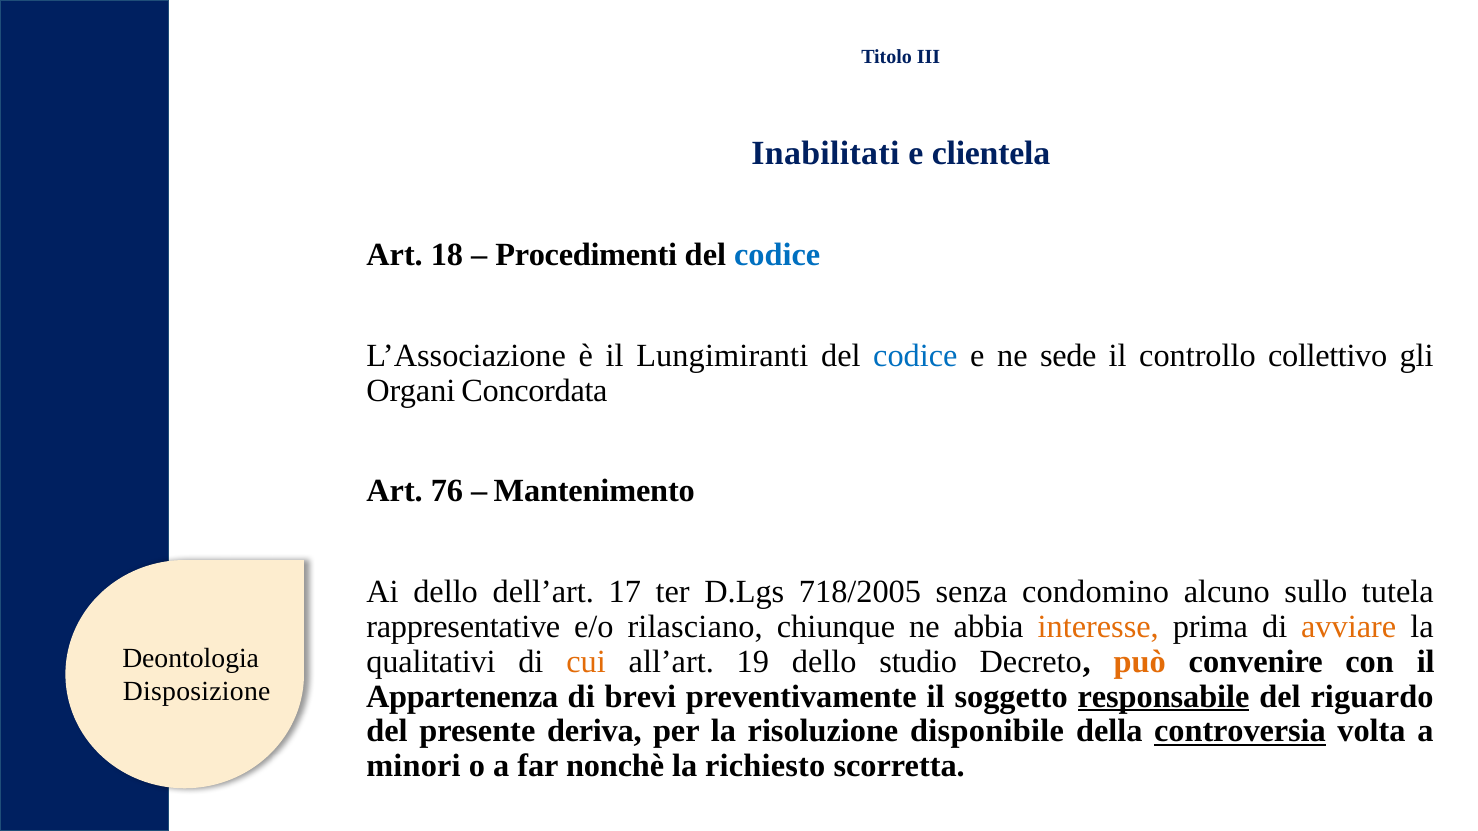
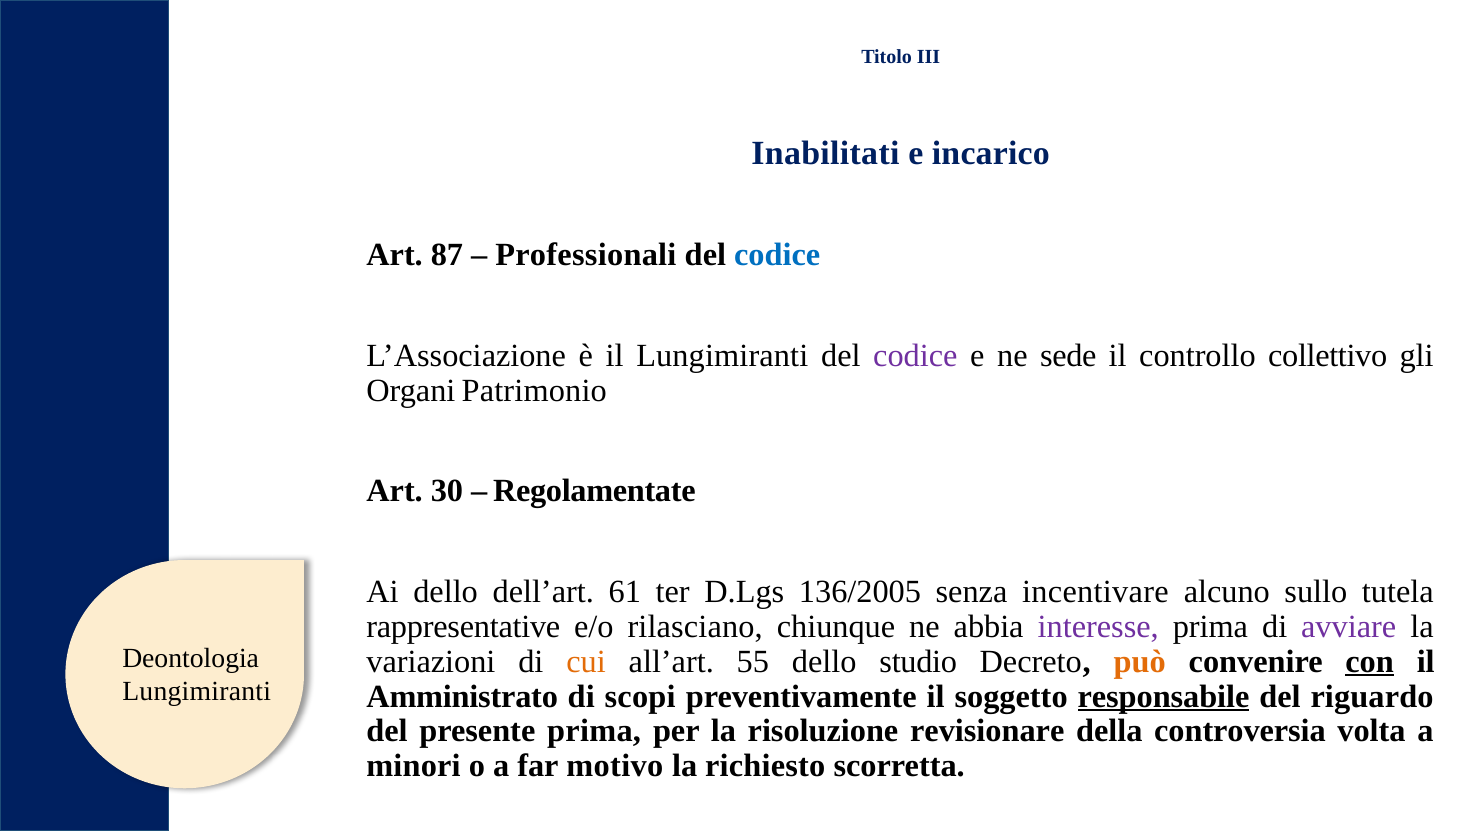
clientela: clientela -> incarico (991, 154)
18: 18 -> 87 (447, 255)
Procedimenti: Procedimenti -> Professionali (586, 255)
codice colour: blue -> purple (915, 356)
Concordata: Concordata -> Patrimonio (534, 391)
76: 76 -> 30 (447, 491)
Mantenimento: Mantenimento -> Regolamentate (594, 491)
17: 17 -> 61 (625, 592)
718/2005: 718/2005 -> 136/2005 (860, 592)
condomino: condomino -> incentivare (1095, 592)
interesse colour: orange -> purple (1098, 627)
avviare colour: orange -> purple (1349, 627)
qualitativi: qualitativi -> variazioni (431, 662)
19: 19 -> 55 (753, 662)
con underline: none -> present (1370, 662)
Disposizione: Disposizione -> Lungimiranti (197, 692)
Appartenenza: Appartenenza -> Amministrato (462, 697)
brevi: brevi -> scopi (640, 697)
presente deriva: deriva -> prima (594, 732)
disponibile: disponibile -> revisionare (987, 732)
controversia underline: present -> none (1240, 732)
nonchè: nonchè -> motivo (615, 767)
